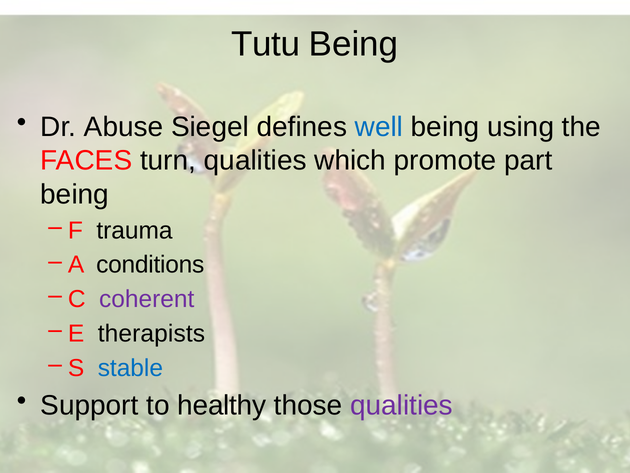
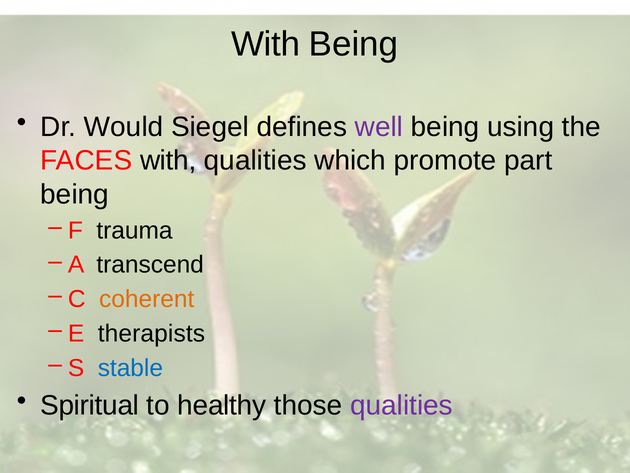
Tutu: Tutu -> With (266, 44)
Abuse: Abuse -> Would (124, 127)
well colour: blue -> purple (379, 127)
FACES turn: turn -> with (168, 161)
conditions: conditions -> transcend (150, 265)
coherent colour: purple -> orange (147, 299)
Support: Support -> Spiritual (90, 405)
